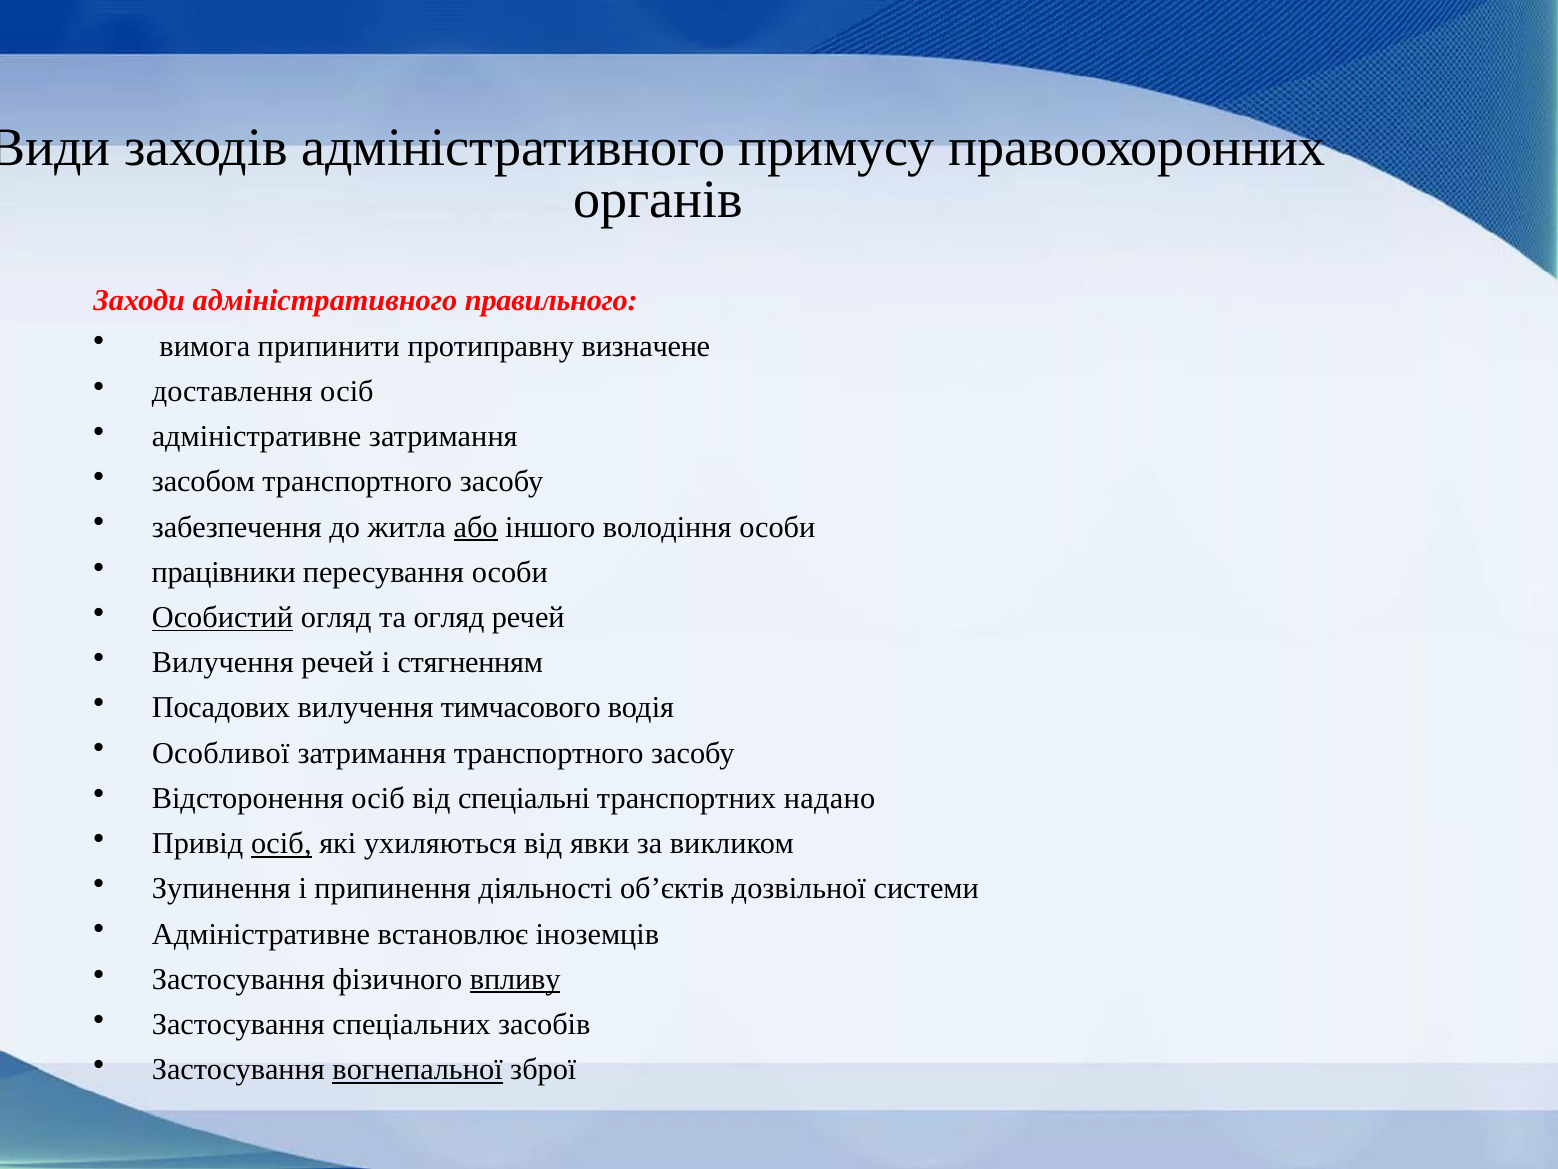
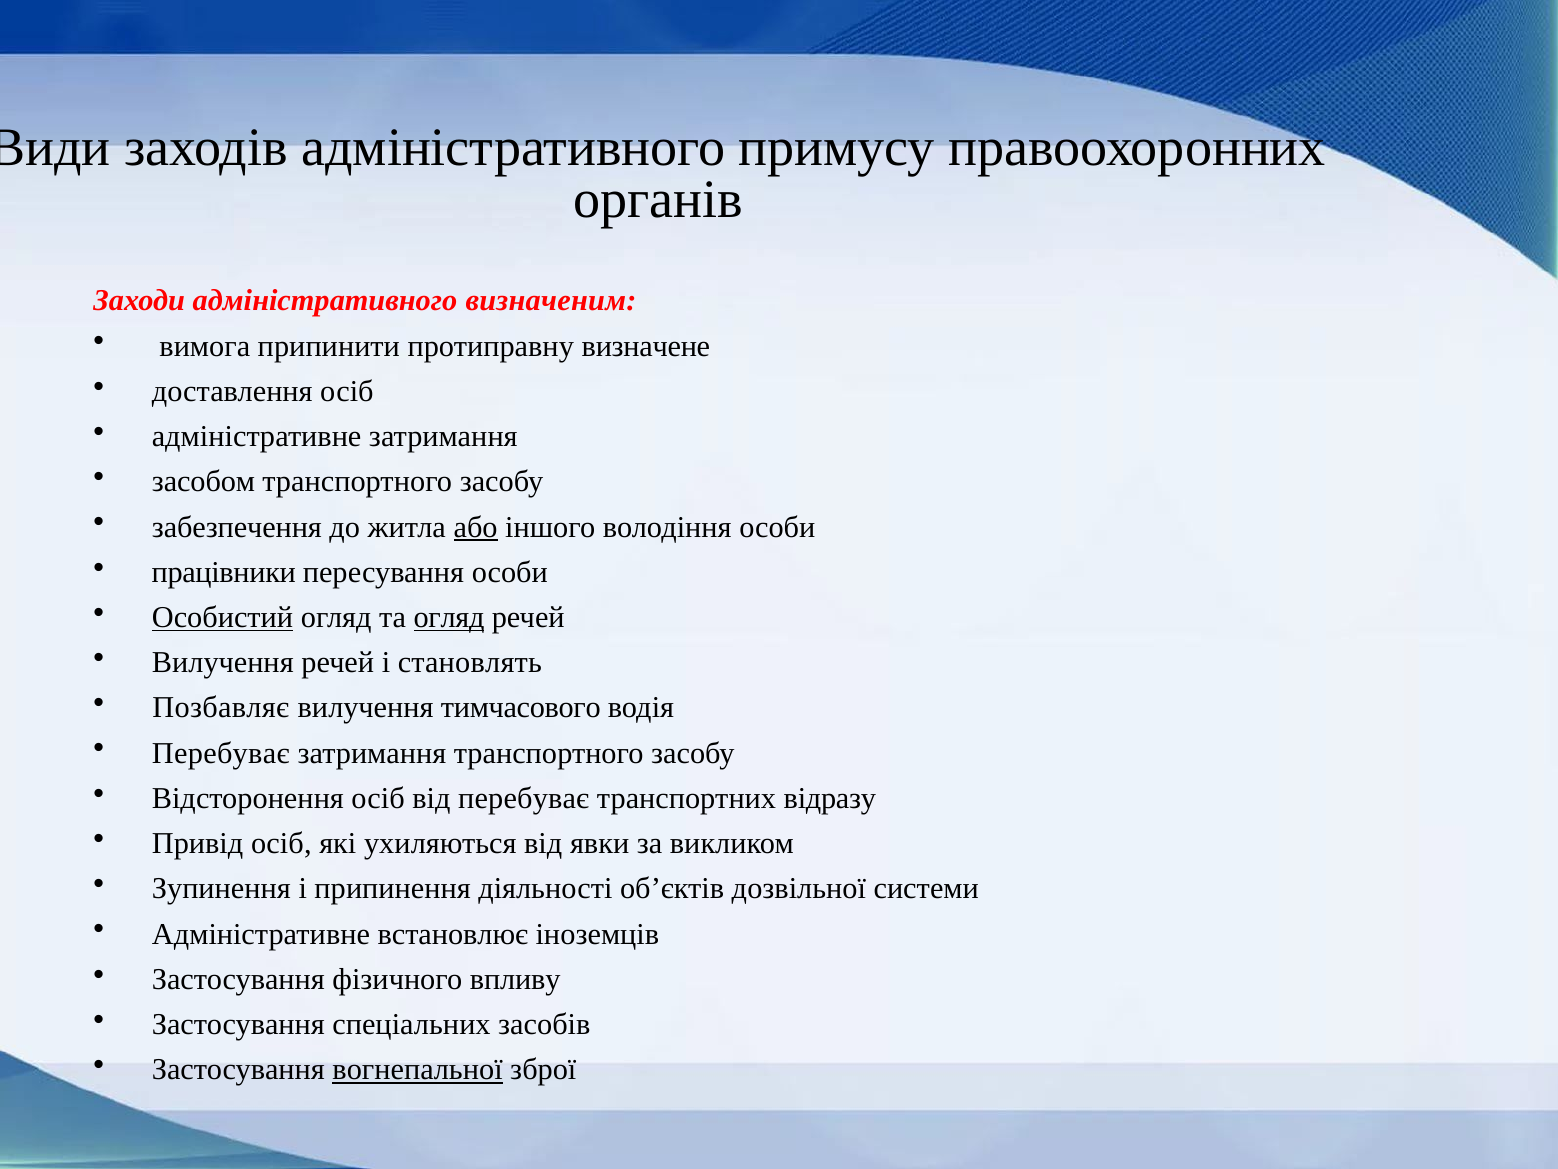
правильного: правильного -> визначеним (551, 301)
огляд underline: none -> present (449, 617)
стягненням: стягненням -> становлять (470, 662)
Посадових: Посадових -> Позбавляє (221, 708)
Особливої: Особливої -> Перебуває (221, 753)
від спеціальні: спеціальні -> перебуває (524, 798)
надано: надано -> відразу (830, 798)
осіб underline: present -> none (281, 843)
впливу underline: present -> none (515, 979)
